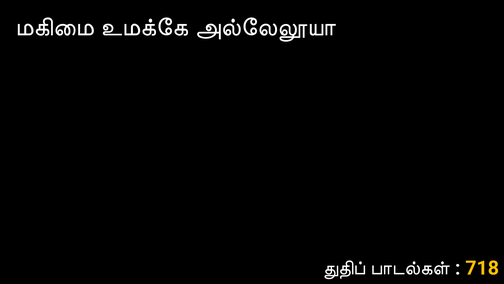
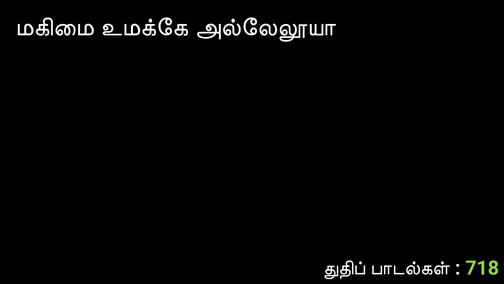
718 colour: yellow -> light green (482, 268)
